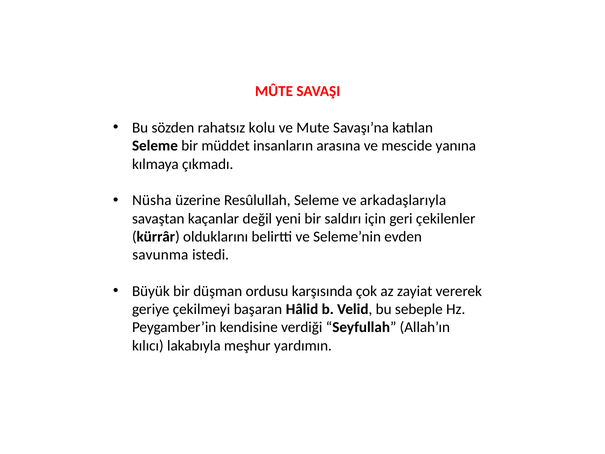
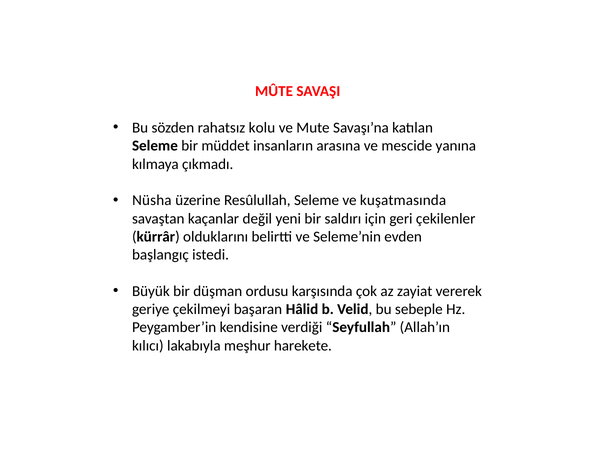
arkadaşlarıyla: arkadaşlarıyla -> kuşatmasında (403, 200)
savunma: savunma -> başlangıç (160, 255)
yardımın: yardımın -> harekete (303, 345)
